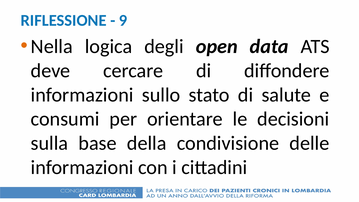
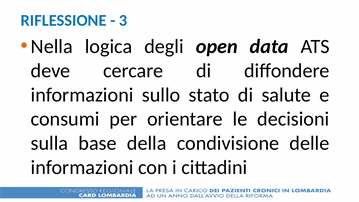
9: 9 -> 3 (123, 20)
